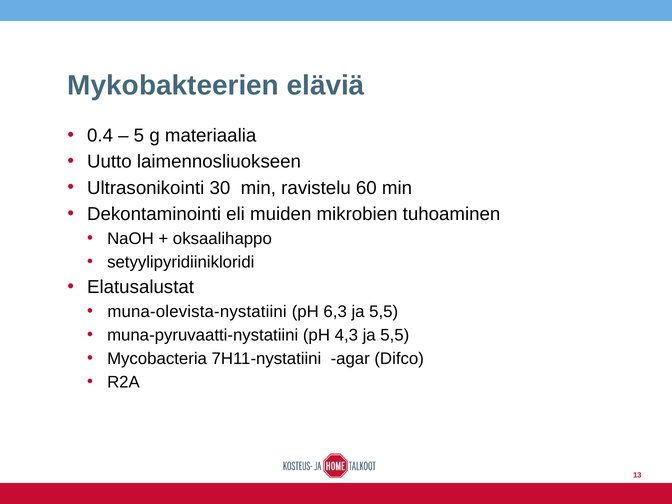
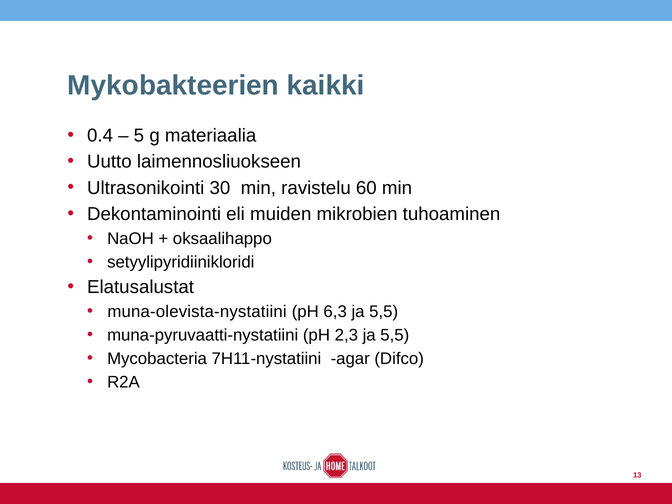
eläviä: eläviä -> kaikki (326, 86)
4,3: 4,3 -> 2,3 (346, 335)
